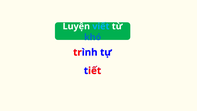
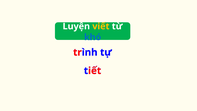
viết colour: light blue -> yellow (101, 26)
